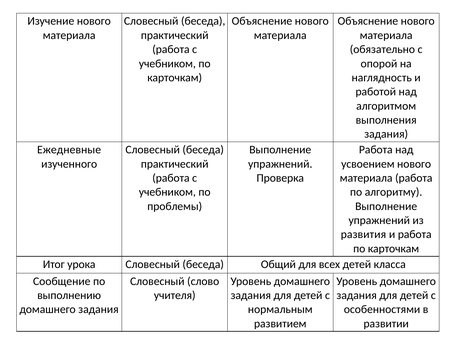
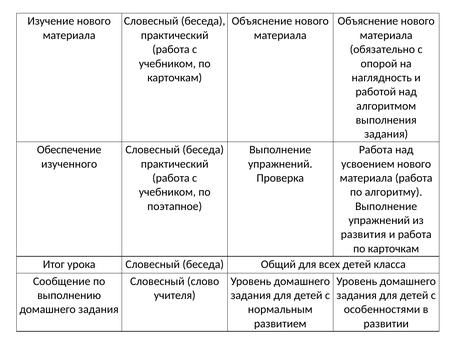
Ежедневные: Ежедневные -> Обеспечение (69, 150)
проблемы: проблемы -> поэтапное (175, 206)
